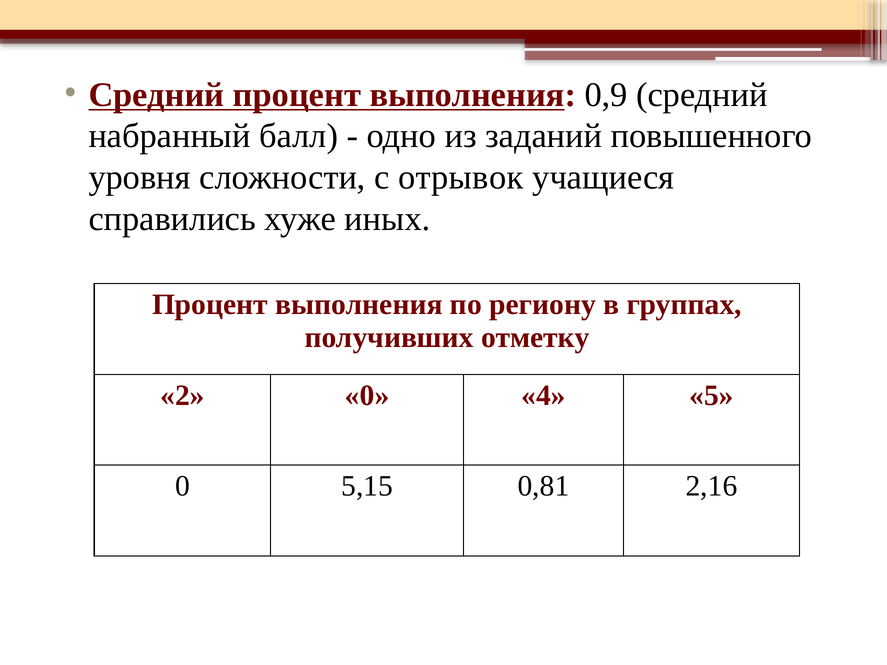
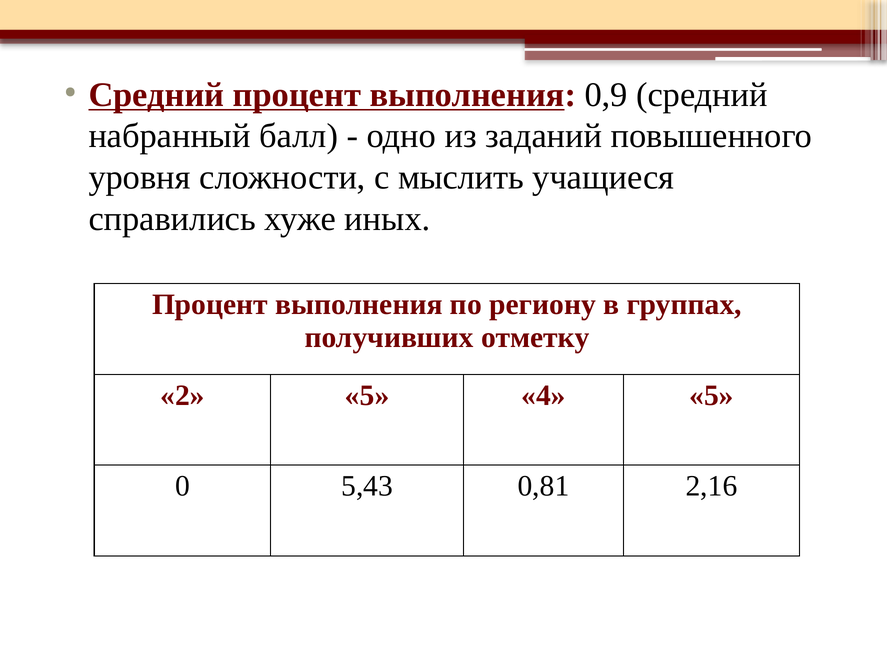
отрывок: отрывок -> мыслить (461, 178)
2 0: 0 -> 5 (367, 396)
5,15: 5,15 -> 5,43 (367, 486)
